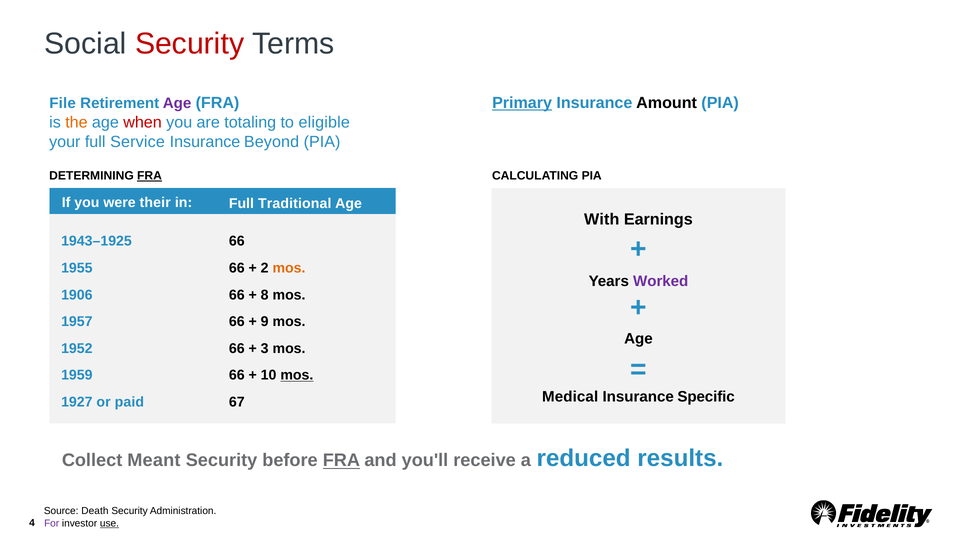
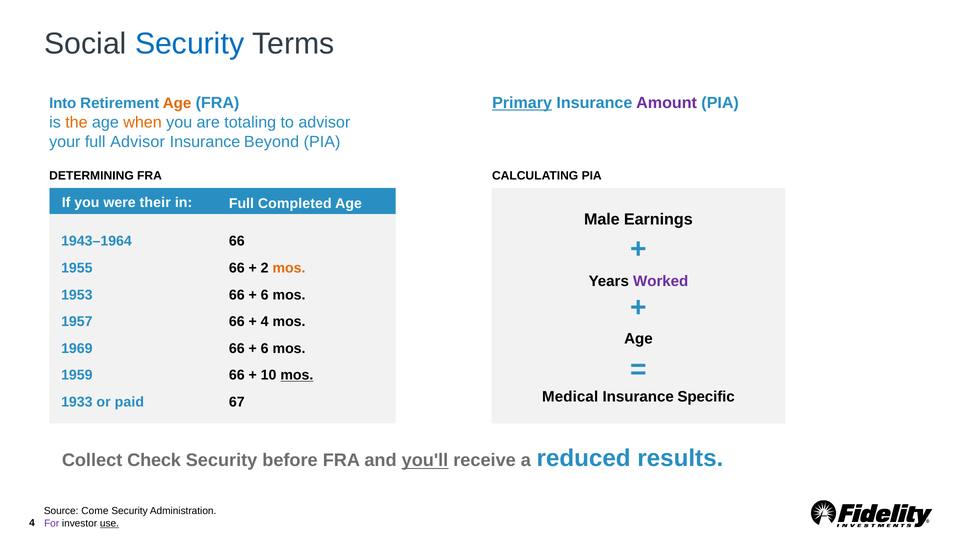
Security colour: red -> blue (190, 44)
Amount colour: black -> purple (667, 103)
File: File -> Into (63, 103)
Age colour: purple -> orange (177, 103)
when colour: red -> orange (143, 122)
to eligible: eligible -> advisor (324, 122)
full Service: Service -> Advisor (138, 142)
FRA underline: present -> none (150, 176)
Traditional: Traditional -> Completed (295, 203)
With: With -> Male (602, 219)
1943–1925: 1943–1925 -> 1943–1964 (96, 241)
1906: 1906 -> 1953 (77, 295)
8: 8 -> 6 (265, 295)
9: 9 -> 4 (265, 321)
1952: 1952 -> 1969 (77, 348)
3: 3 -> 6 (265, 348)
1927: 1927 -> 1933 (77, 402)
Meant: Meant -> Check (154, 460)
FRA underline: present -> none (341, 460)
you'll underline: none -> present (425, 460)
Death: Death -> Come (95, 511)
